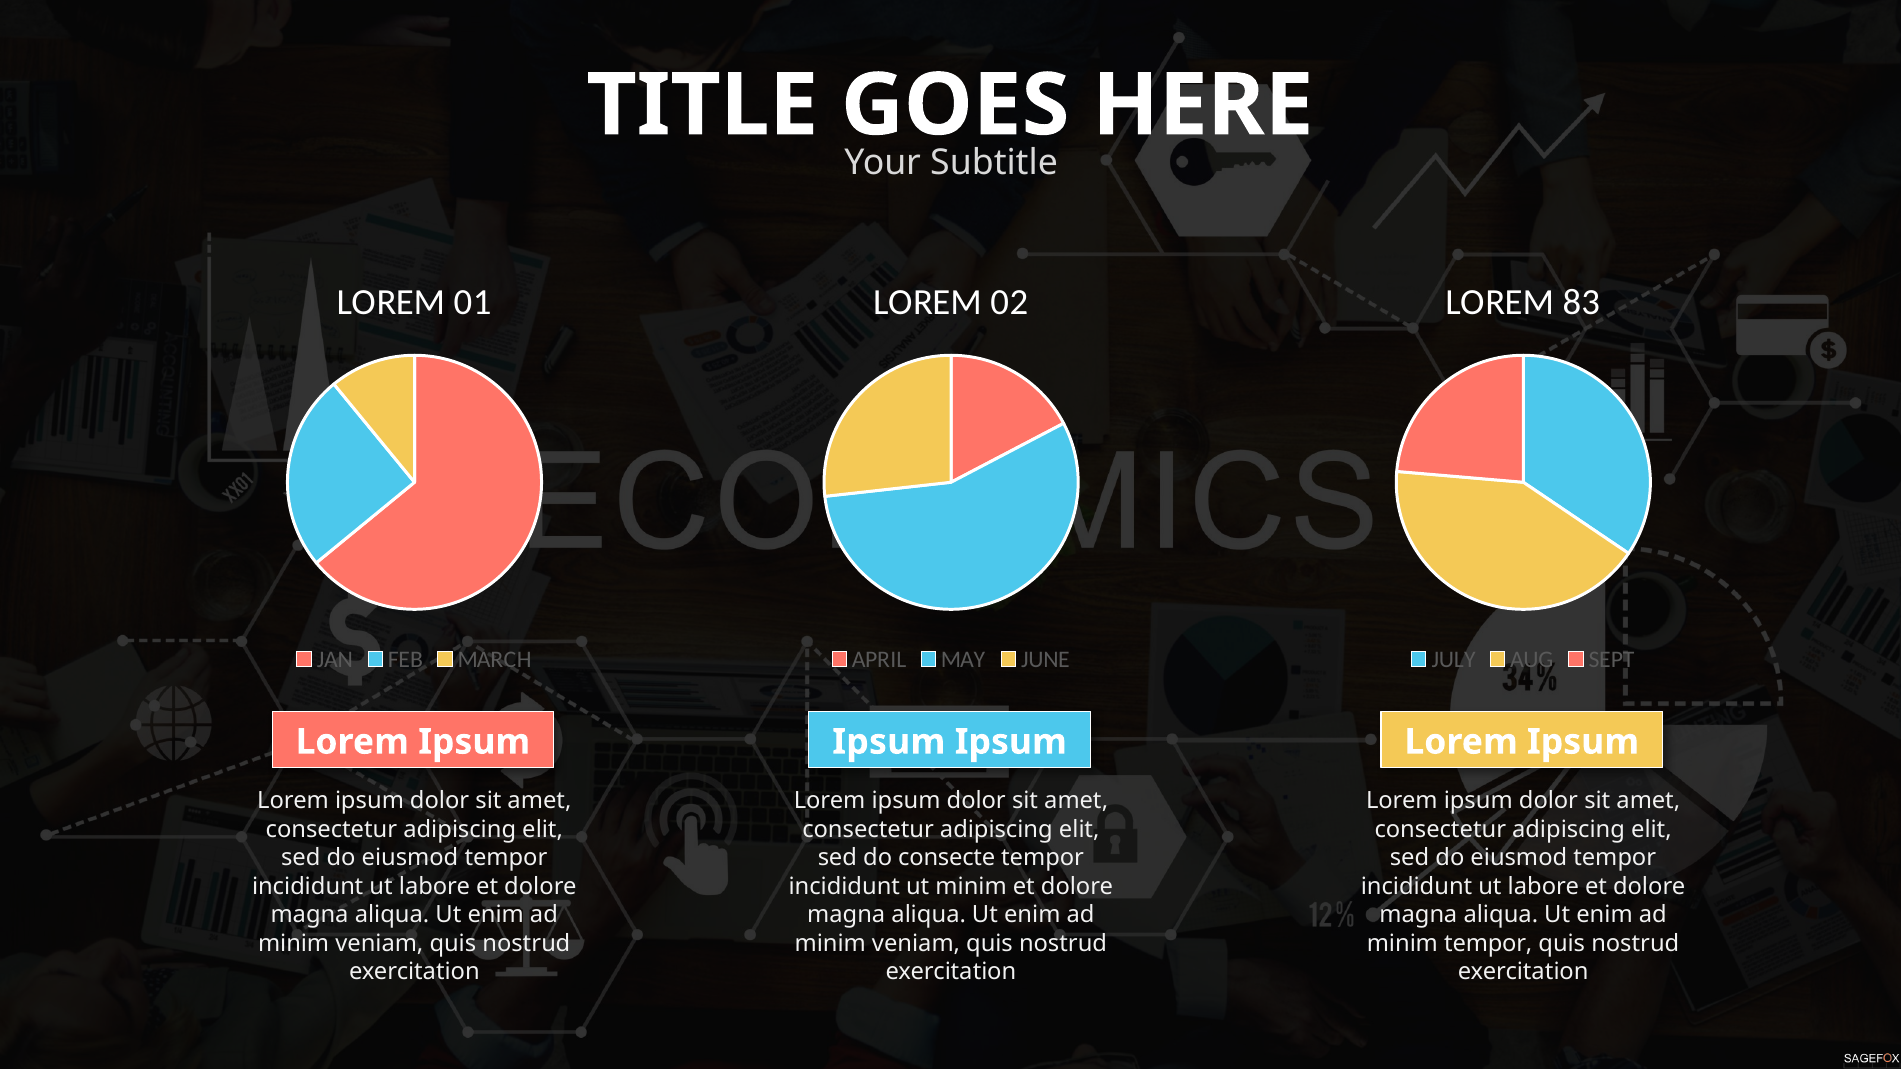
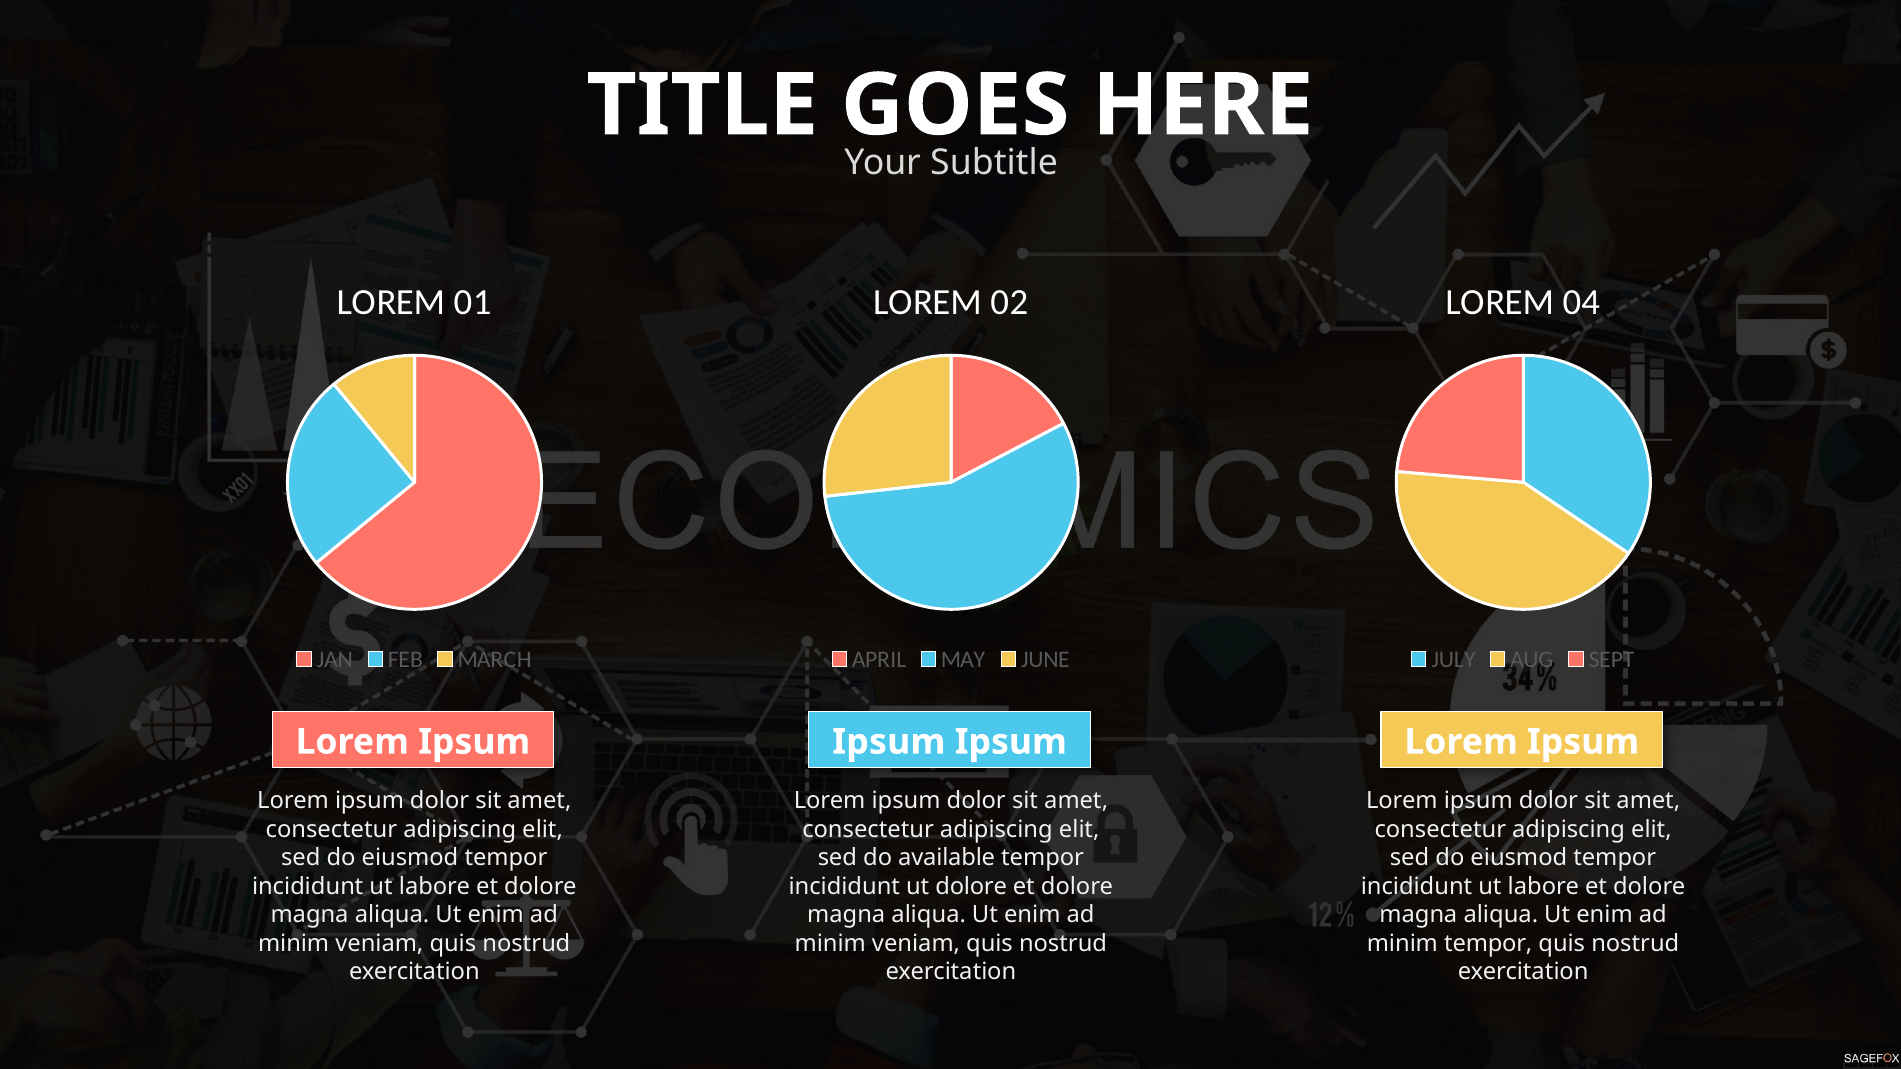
83: 83 -> 04 (1581, 302)
consecte: consecte -> available (947, 858)
ut minim: minim -> dolore (971, 887)
